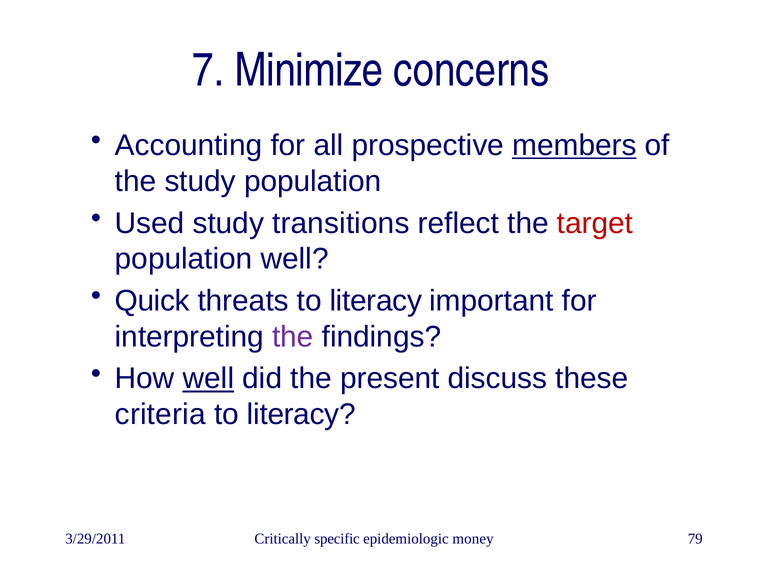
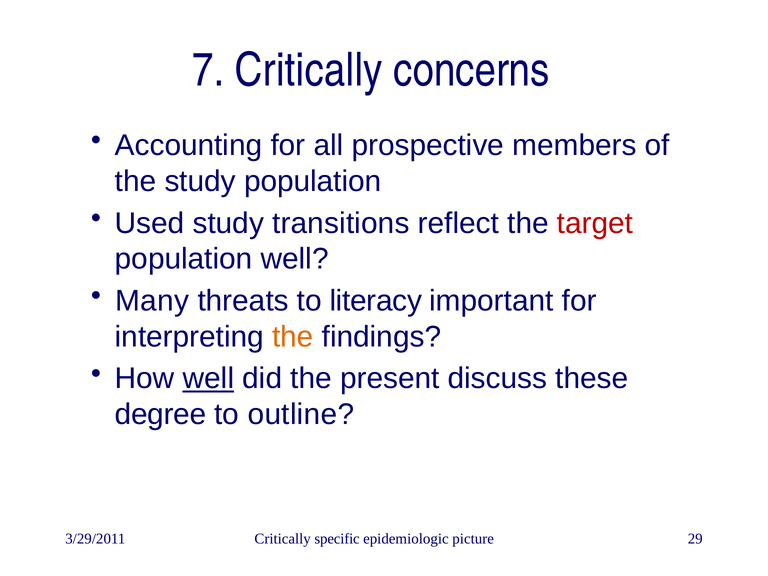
7 Minimize: Minimize -> Critically (309, 70)
members underline: present -> none (574, 145)
Quick: Quick -> Many (152, 301)
the colour: purple -> orange (293, 337)
criteria: criteria -> degree (161, 414)
literacy: literacy -> outline (301, 414)
money: money -> picture (473, 539)
79: 79 -> 29 (695, 539)
